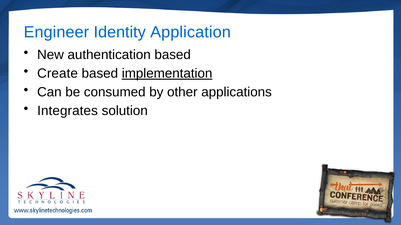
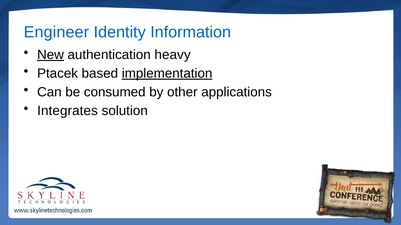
Application: Application -> Information (191, 32)
New underline: none -> present (51, 55)
authentication based: based -> heavy (173, 55)
Create: Create -> Ptacek (58, 74)
